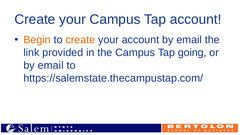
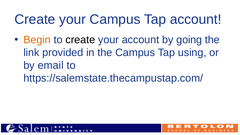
create colour: orange -> black (80, 40)
account by email: email -> going (189, 40)
going: going -> using (192, 53)
